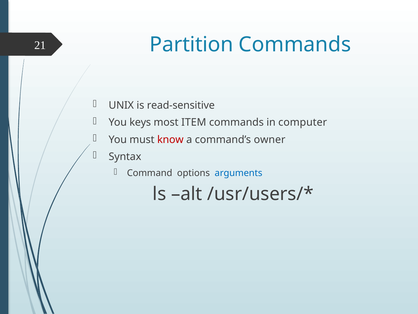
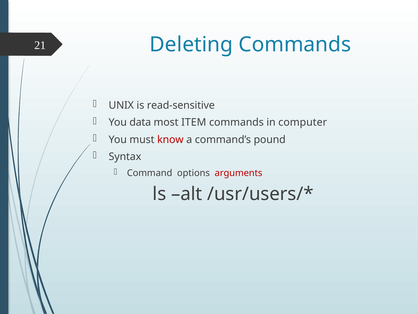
Partition: Partition -> Deleting (191, 45)
keys: keys -> data (140, 122)
owner: owner -> pound (270, 139)
arguments colour: blue -> red (239, 173)
